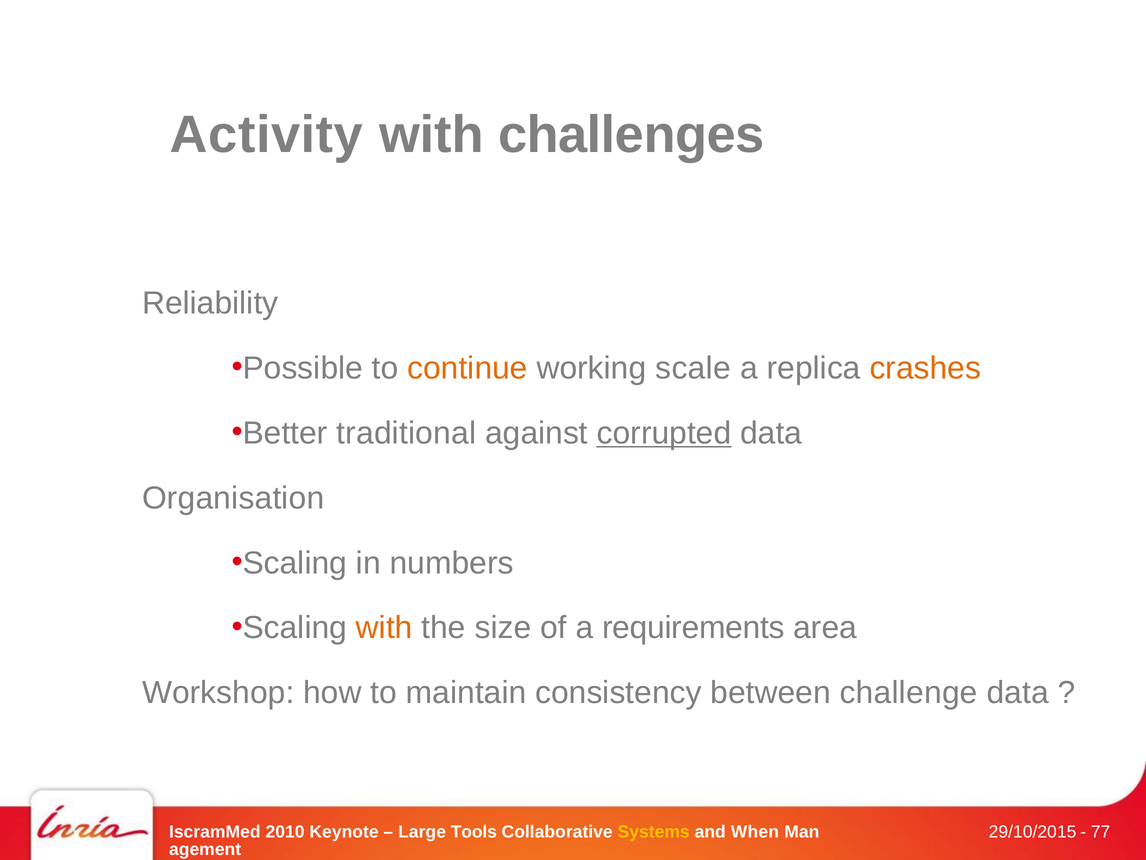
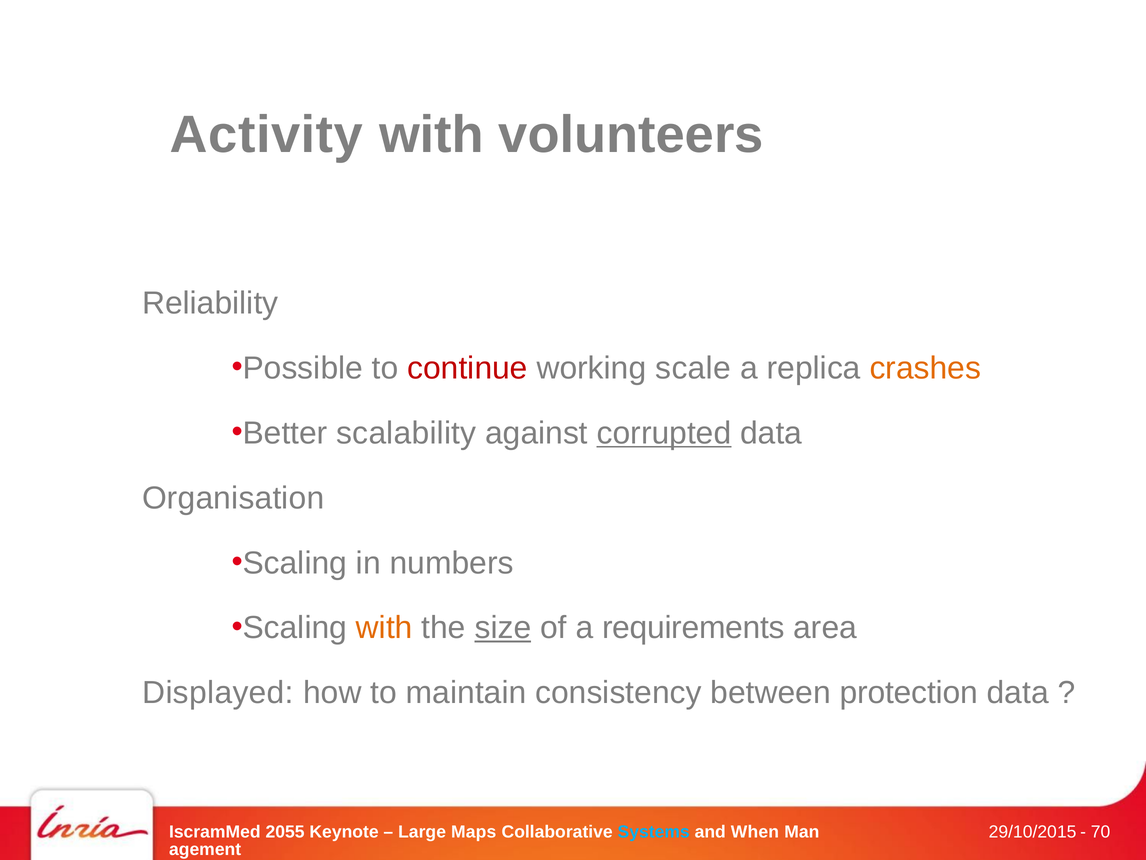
challenges: challenges -> volunteers (631, 135)
continue colour: orange -> red (467, 368)
traditional: traditional -> scalability (406, 433)
size underline: none -> present (503, 628)
Workshop: Workshop -> Displayed (218, 693)
challenge: challenge -> protection (909, 693)
2010: 2010 -> 2055 (285, 831)
Tools: Tools -> Maps (474, 831)
Systems colour: yellow -> light blue (654, 831)
77: 77 -> 70 (1101, 831)
